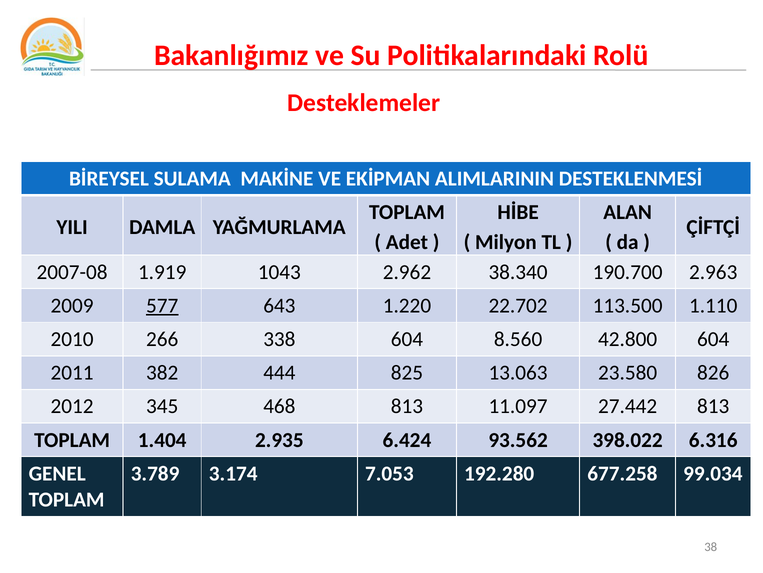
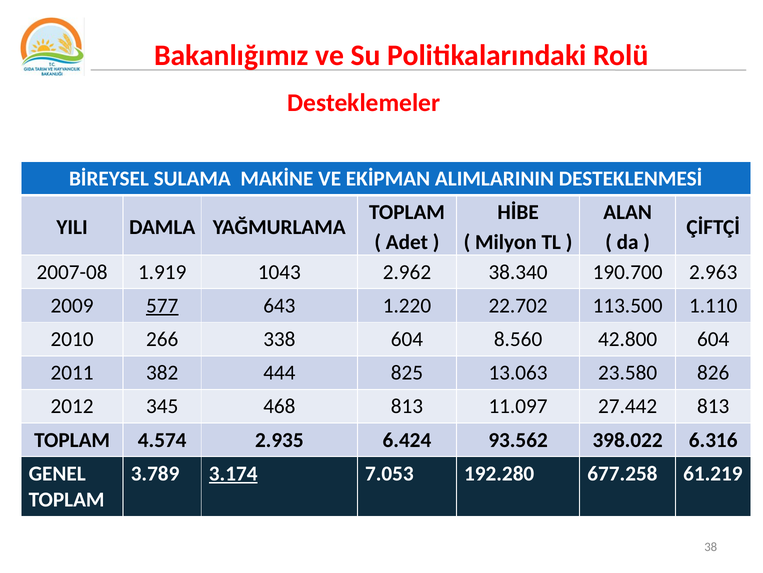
1.404: 1.404 -> 4.574 (162, 439)
3.174 underline: none -> present (233, 473)
99.034: 99.034 -> 61.219 (713, 473)
